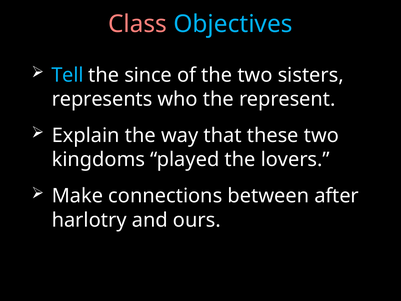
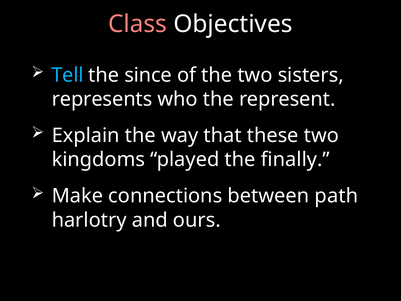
Objectives colour: light blue -> white (233, 24)
lovers: lovers -> finally (295, 159)
after: after -> path (336, 196)
